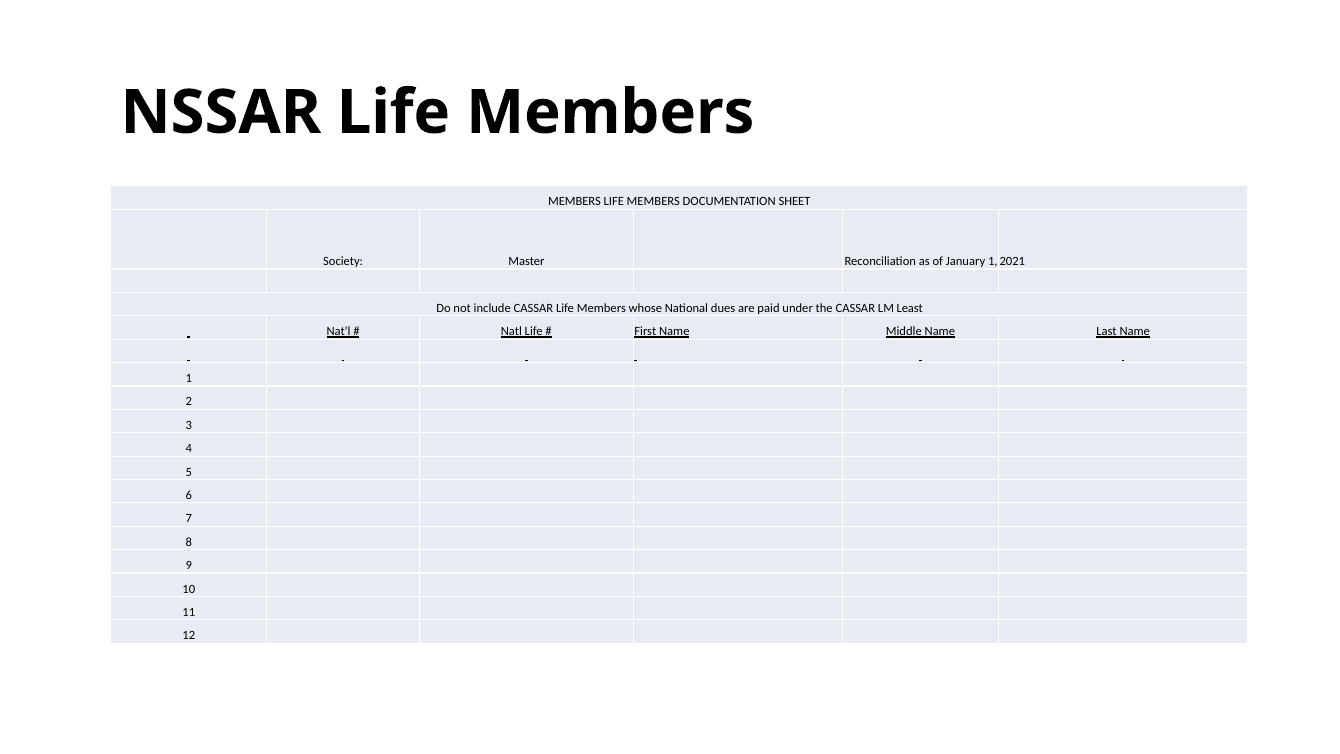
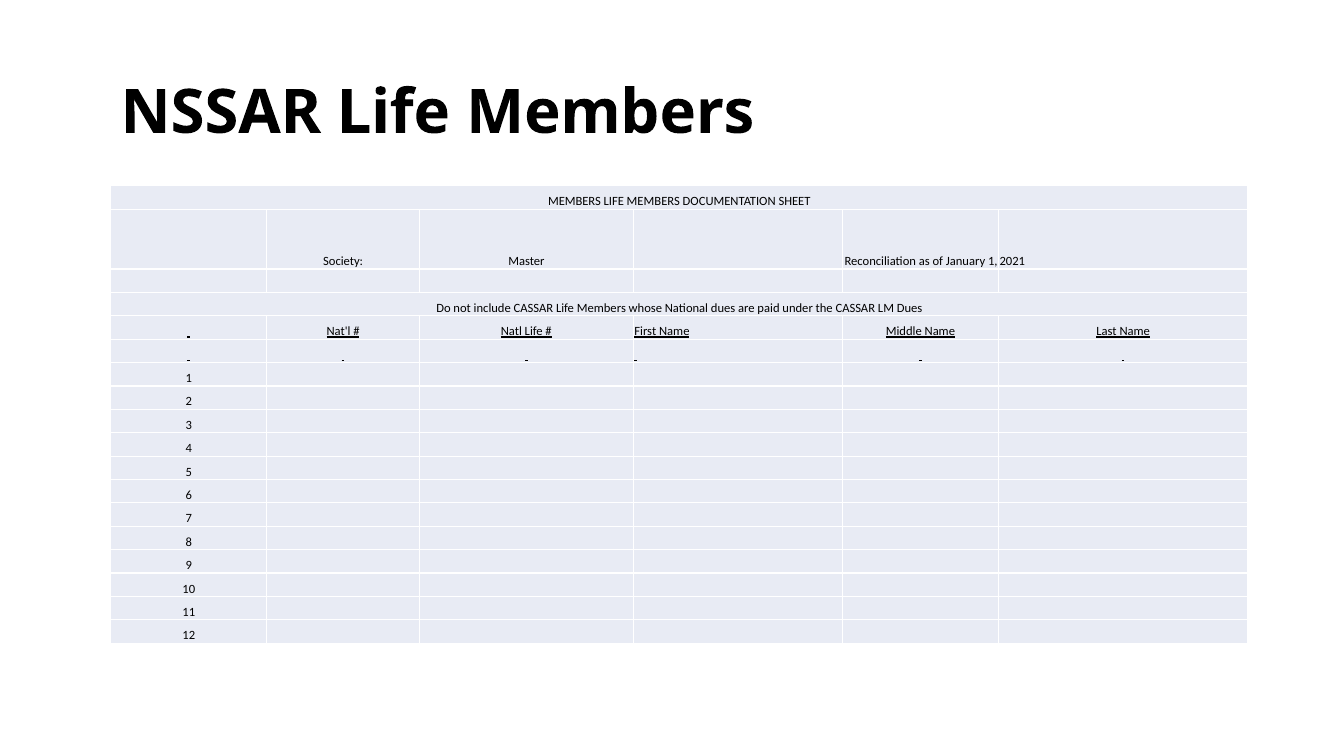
LM Least: Least -> Dues (910, 308)
